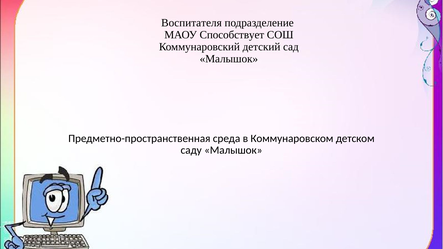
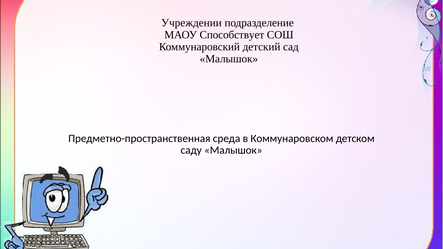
Воспитателя: Воспитателя -> Учреждении (191, 23)
